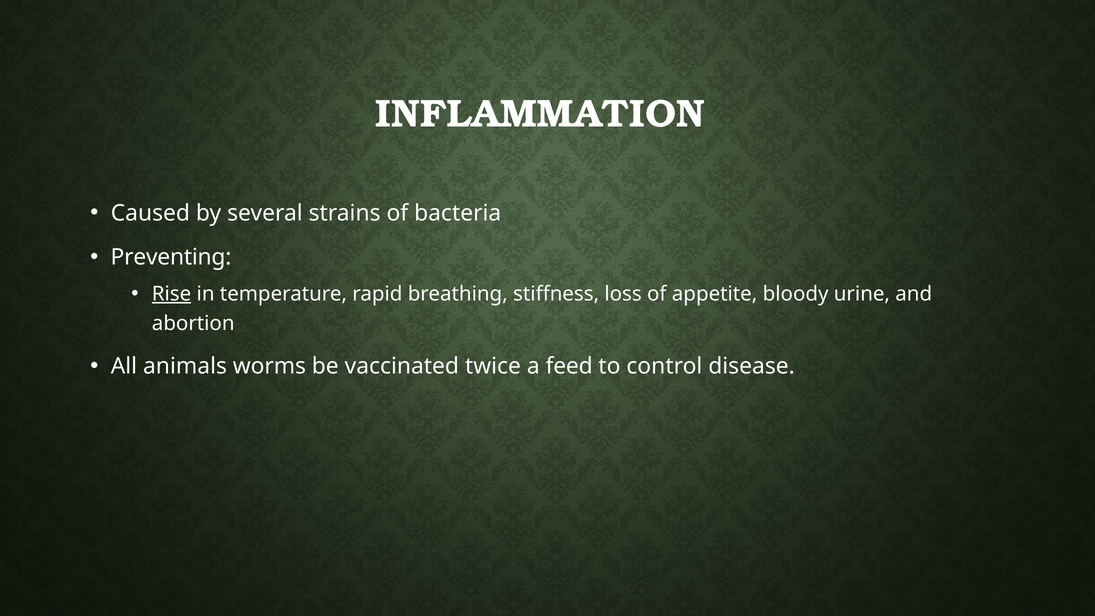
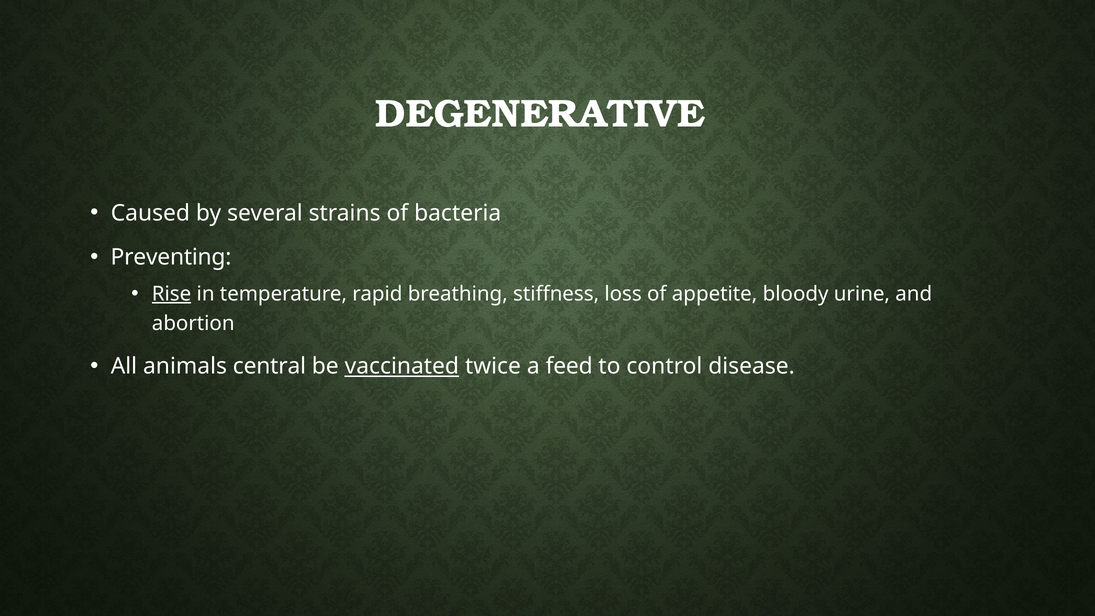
INFLAMMATION: INFLAMMATION -> DEGENERATIVE (540, 114)
worms: worms -> central (269, 366)
vaccinated underline: none -> present (402, 366)
